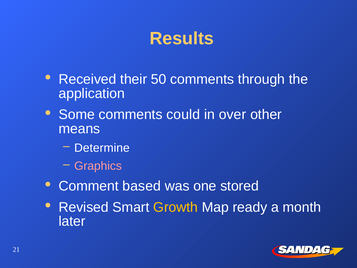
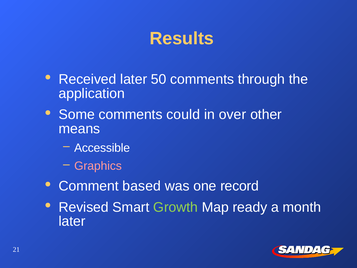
Received their: their -> later (134, 79)
Determine: Determine -> Accessible (102, 148)
stored: stored -> record (240, 186)
Growth colour: yellow -> light green (176, 207)
